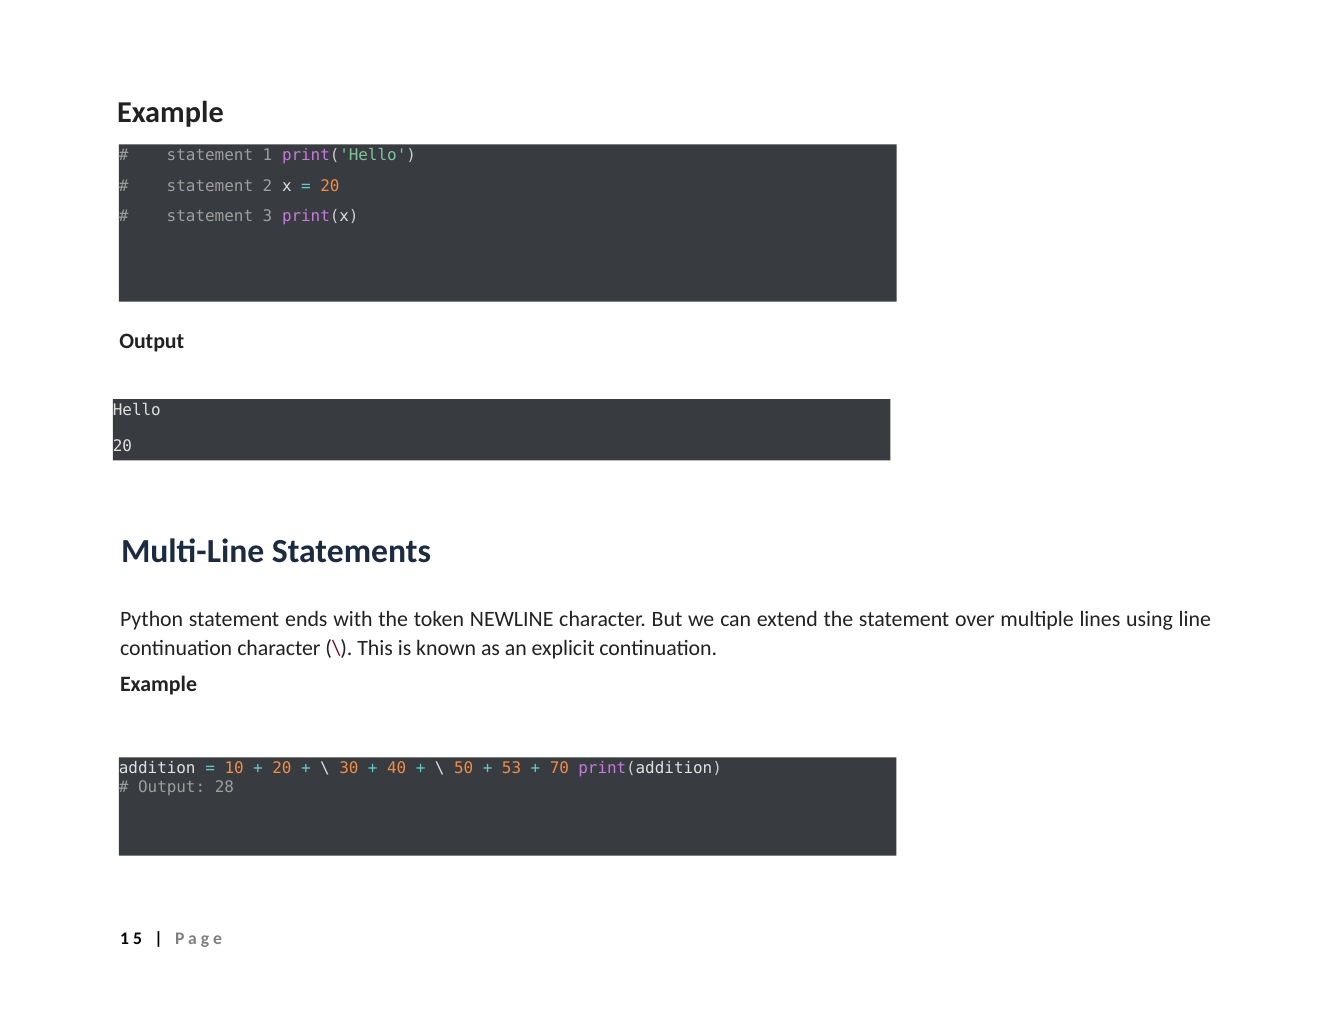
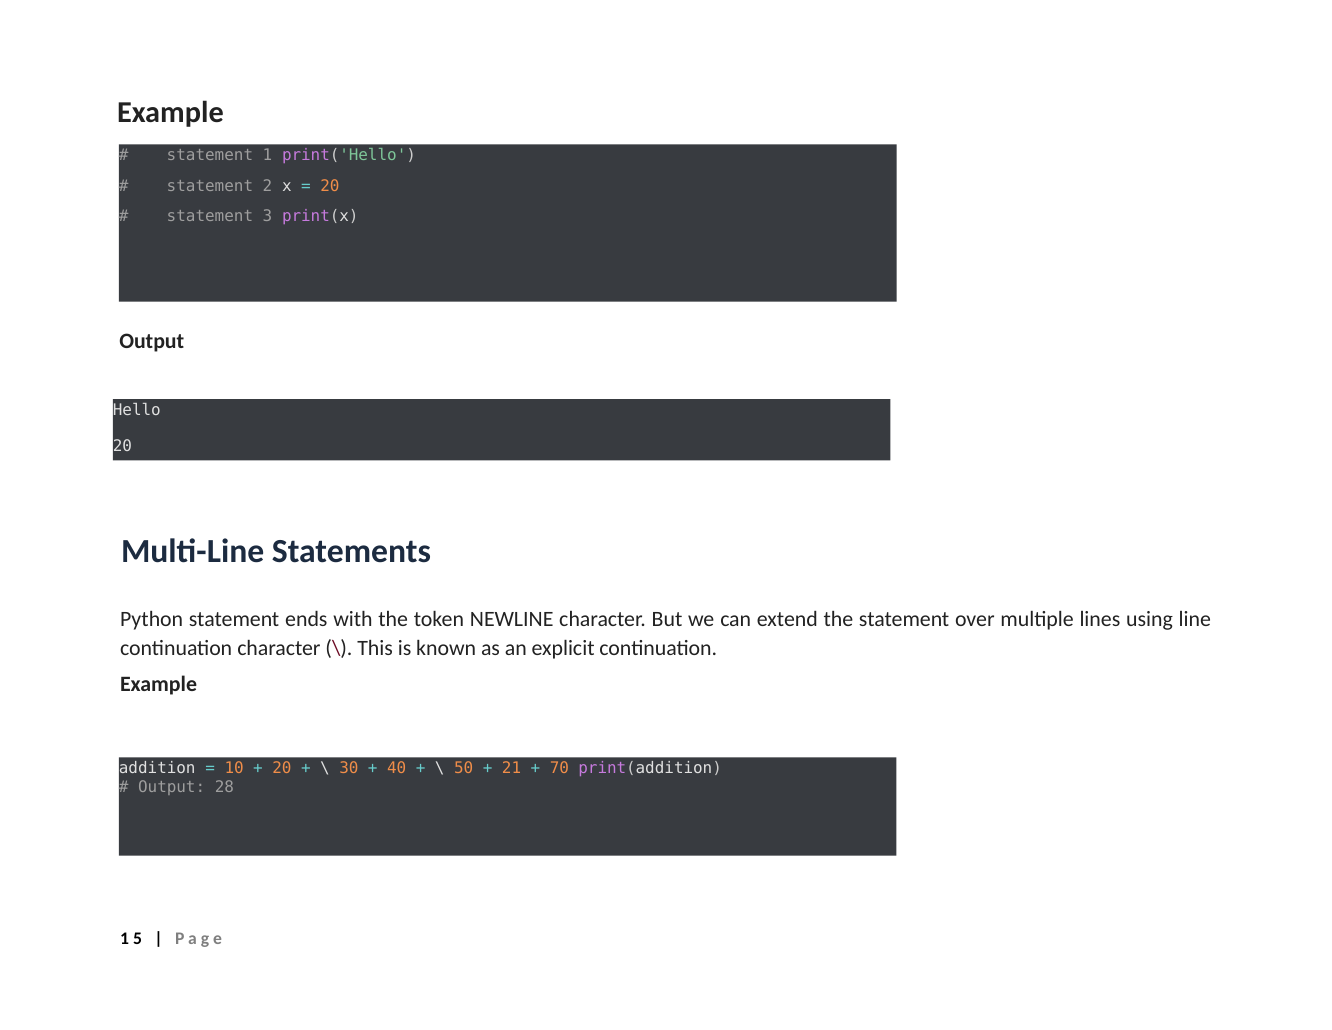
53: 53 -> 21 (512, 768)
